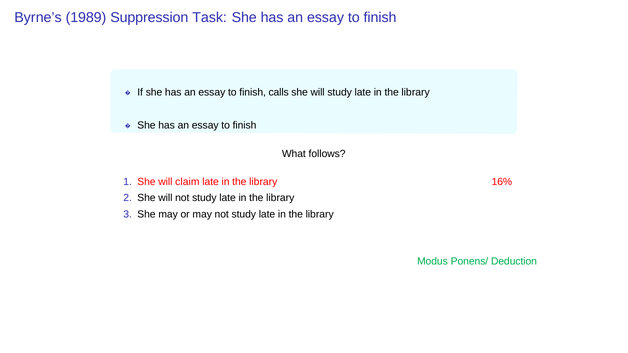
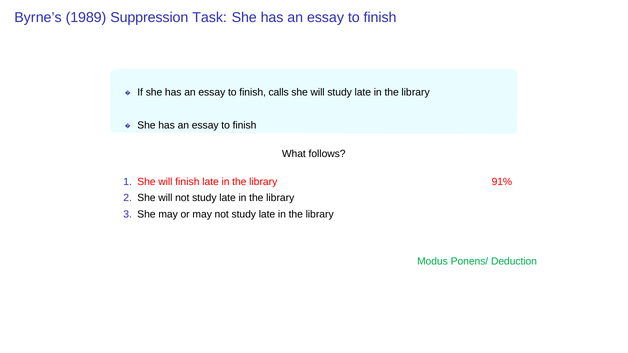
will claim: claim -> finish (187, 182)
16%: 16% -> 91% (502, 182)
